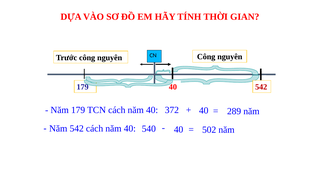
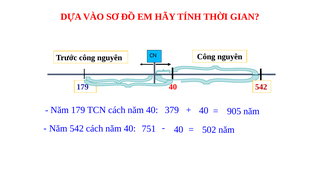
372: 372 -> 379 (172, 110)
289: 289 -> 905 (234, 111)
540: 540 -> 751 (149, 128)
